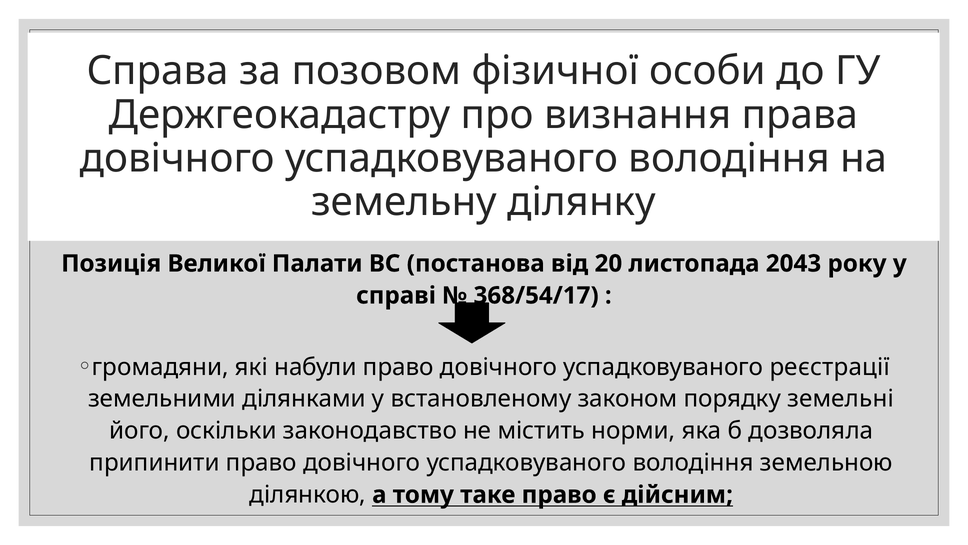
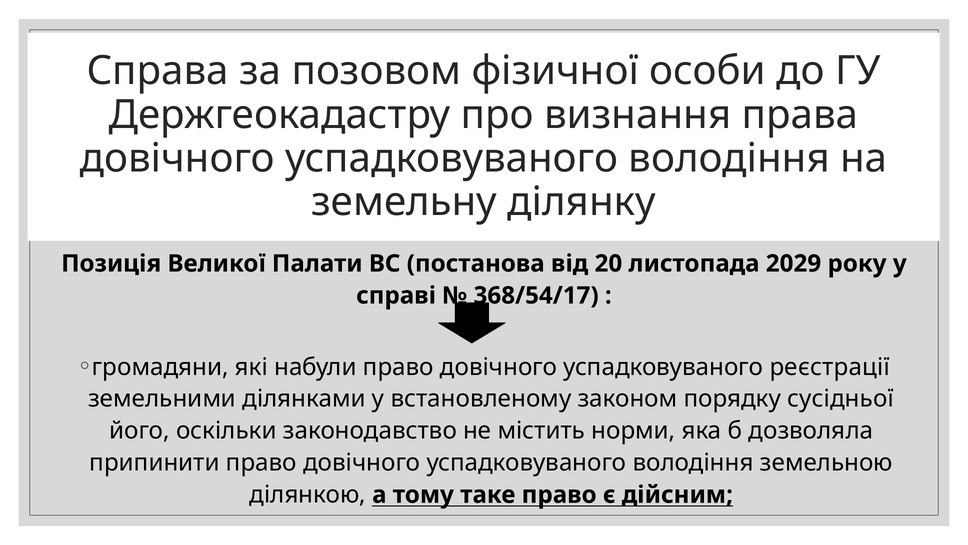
2043: 2043 -> 2029 (793, 263)
земельні: земельні -> сусідньої (841, 399)
